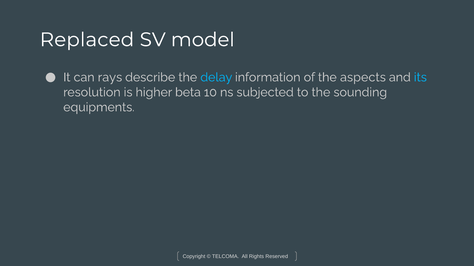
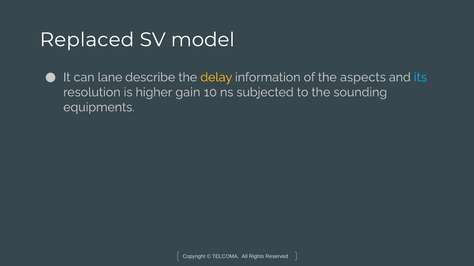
rays: rays -> lane (110, 77)
delay colour: light blue -> yellow (216, 77)
beta: beta -> gain (188, 92)
